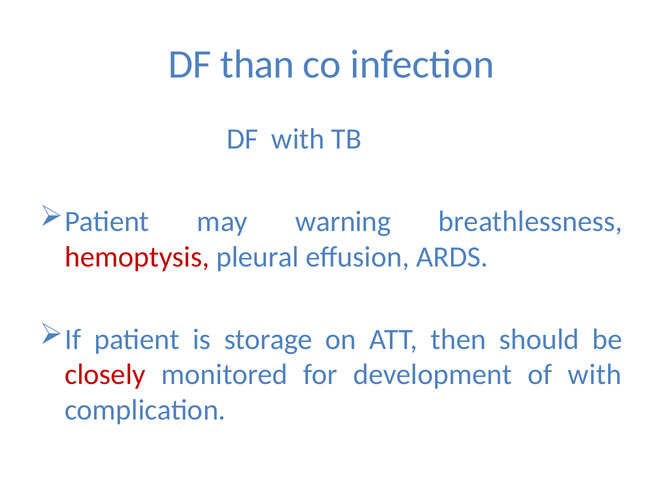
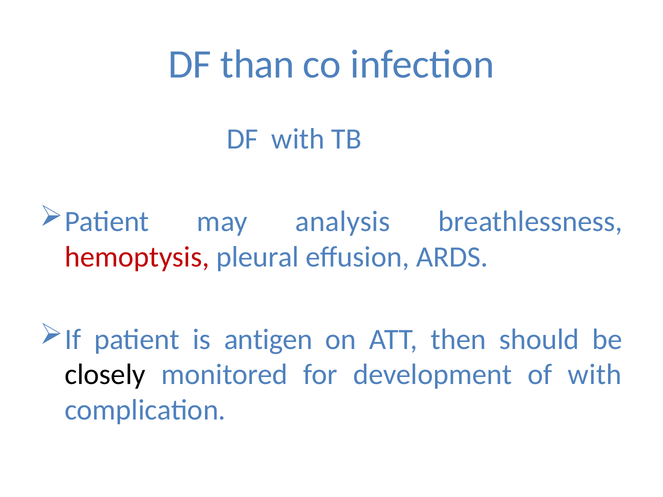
warning: warning -> analysis (343, 222)
storage: storage -> antigen (268, 340)
closely colour: red -> black (105, 375)
